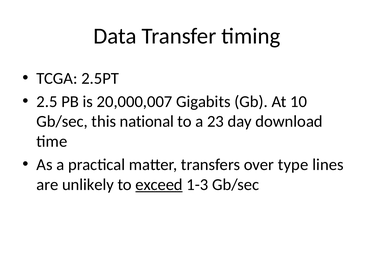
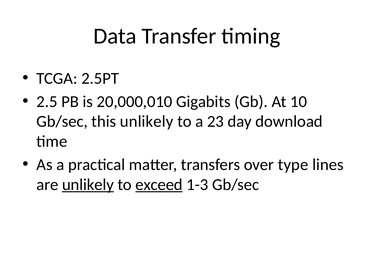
20,000,007: 20,000,007 -> 20,000,010 (135, 102)
this national: national -> unlikely (147, 122)
unlikely underline: none -> present (88, 185)
